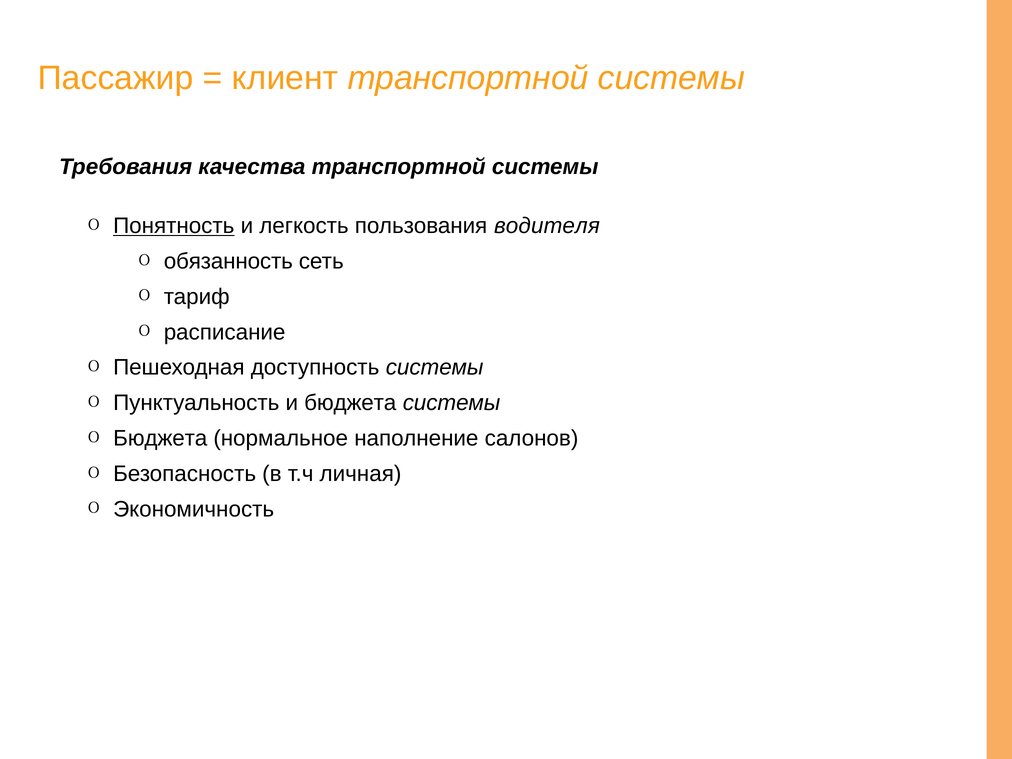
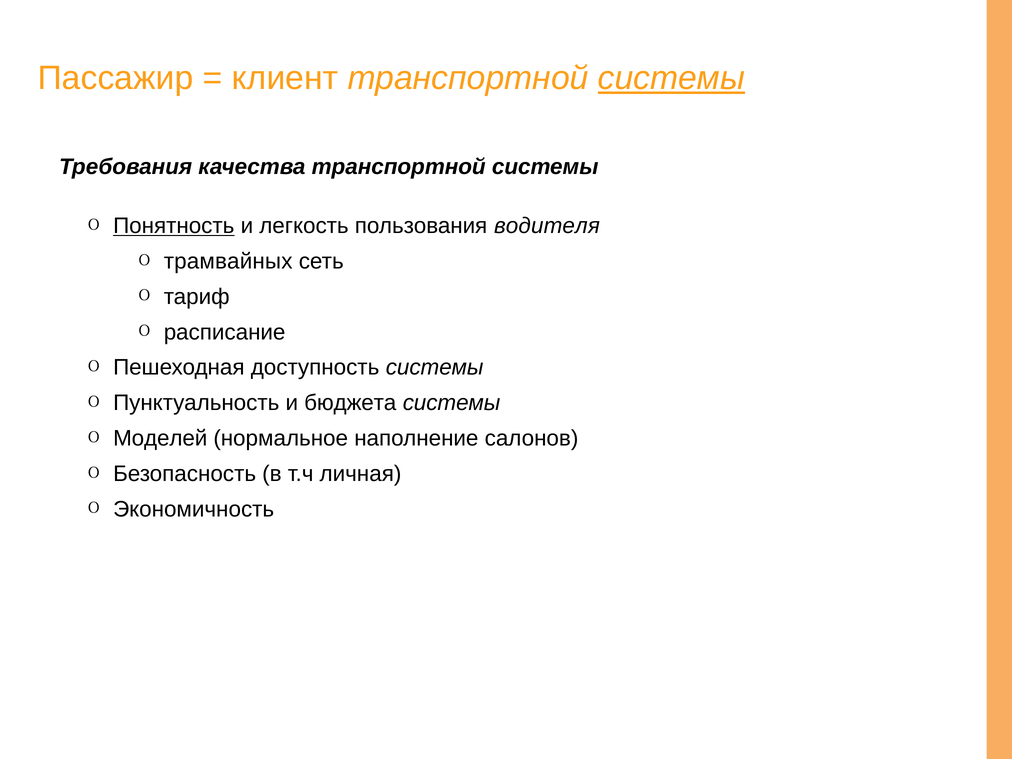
системы underline: none -> present (671, 78)
обязанность: обязанность -> трамвайных (228, 261)
Бюджета: Бюджета -> Моделей (160, 438)
